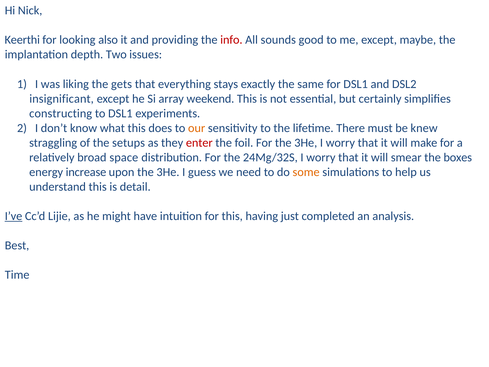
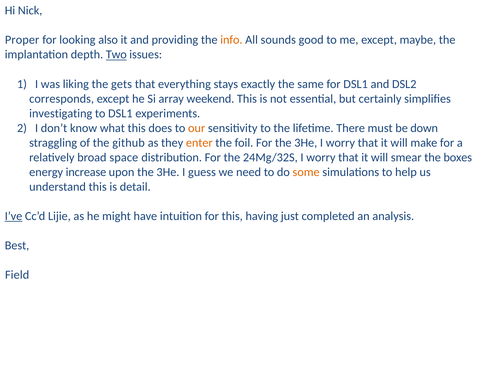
Keerthi: Keerthi -> Proper (22, 40)
info colour: red -> orange (231, 40)
Two underline: none -> present (116, 55)
insignificant: insignificant -> corresponds (62, 99)
constructing: constructing -> investigating (61, 113)
knew: knew -> down (424, 128)
setups: setups -> github (129, 143)
enter colour: red -> orange (199, 143)
Time: Time -> Field (17, 275)
